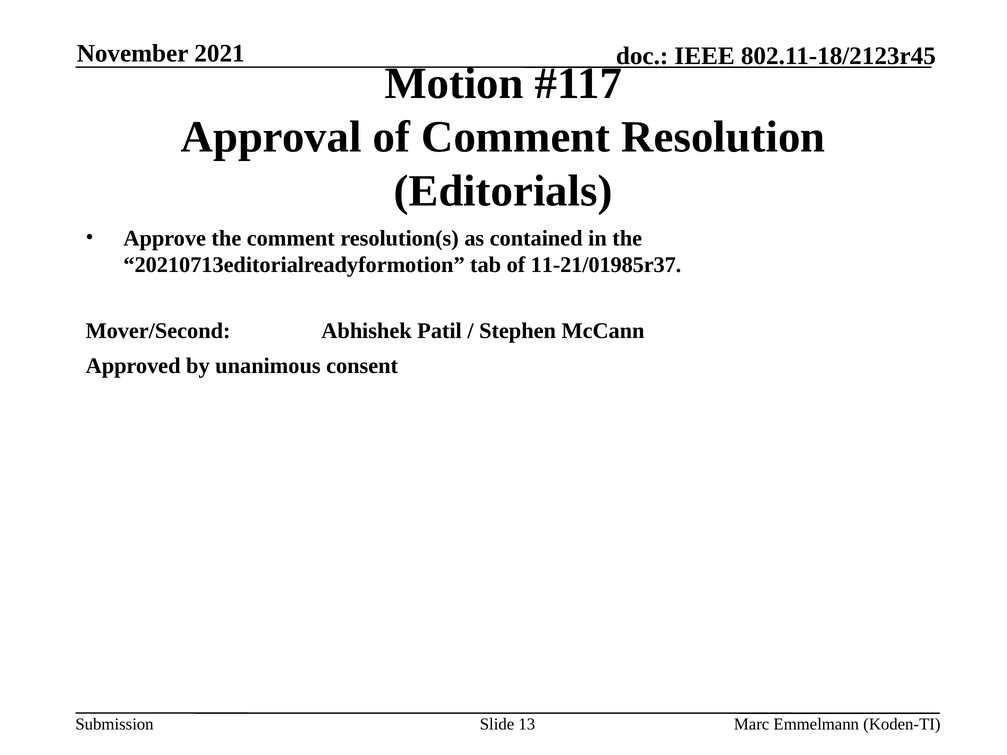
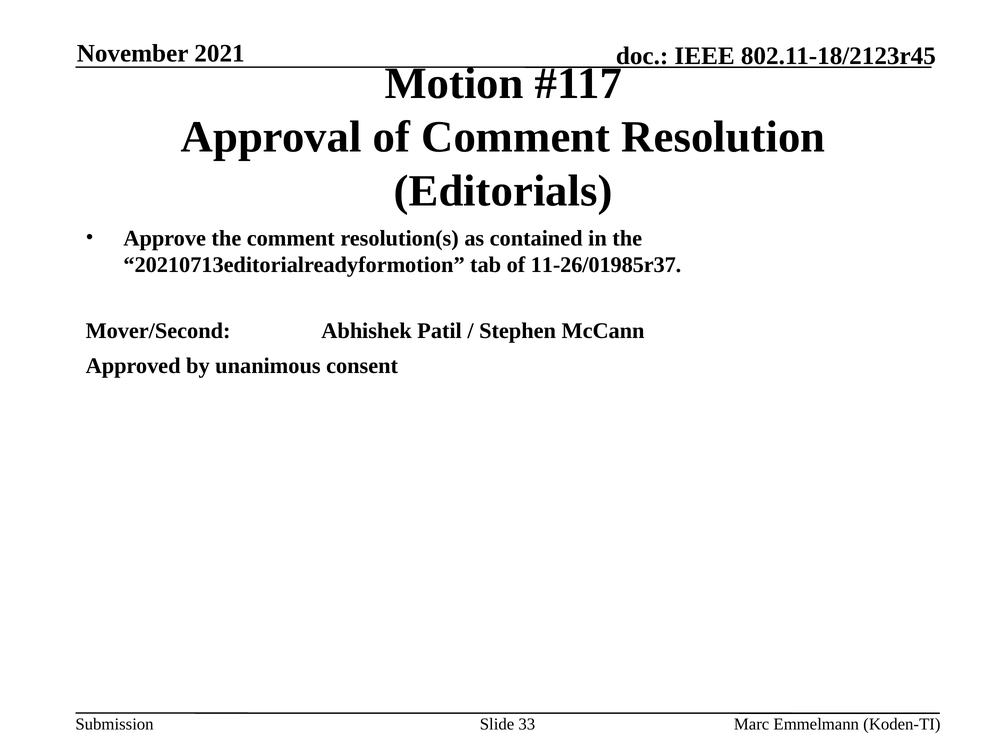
11-21/01985r37: 11-21/01985r37 -> 11-26/01985r37 (606, 265)
13: 13 -> 33 (527, 724)
